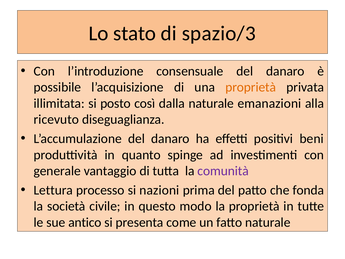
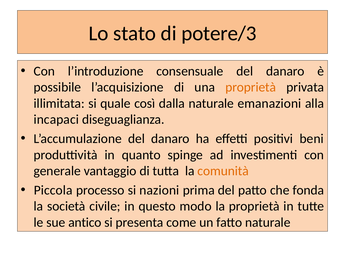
spazio/3: spazio/3 -> potere/3 (219, 33)
posto: posto -> quale (115, 103)
ricevuto: ricevuto -> incapaci (56, 119)
comunità colour: purple -> orange (223, 171)
Lettura: Lettura -> Piccola (53, 190)
